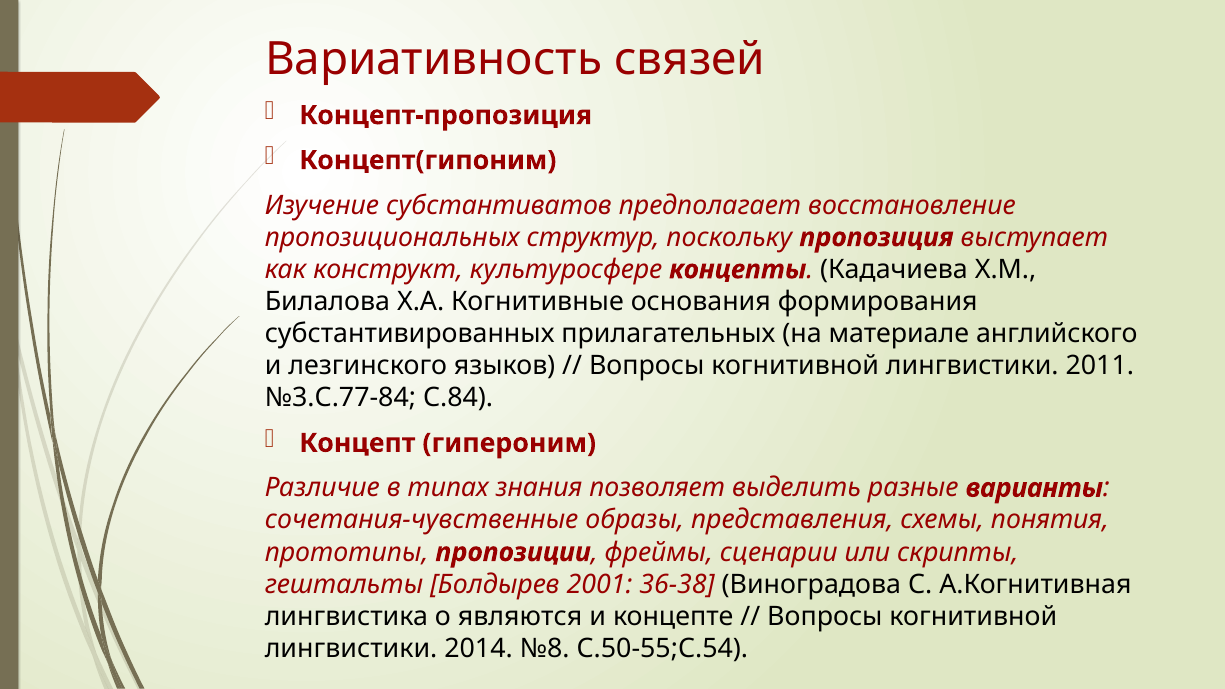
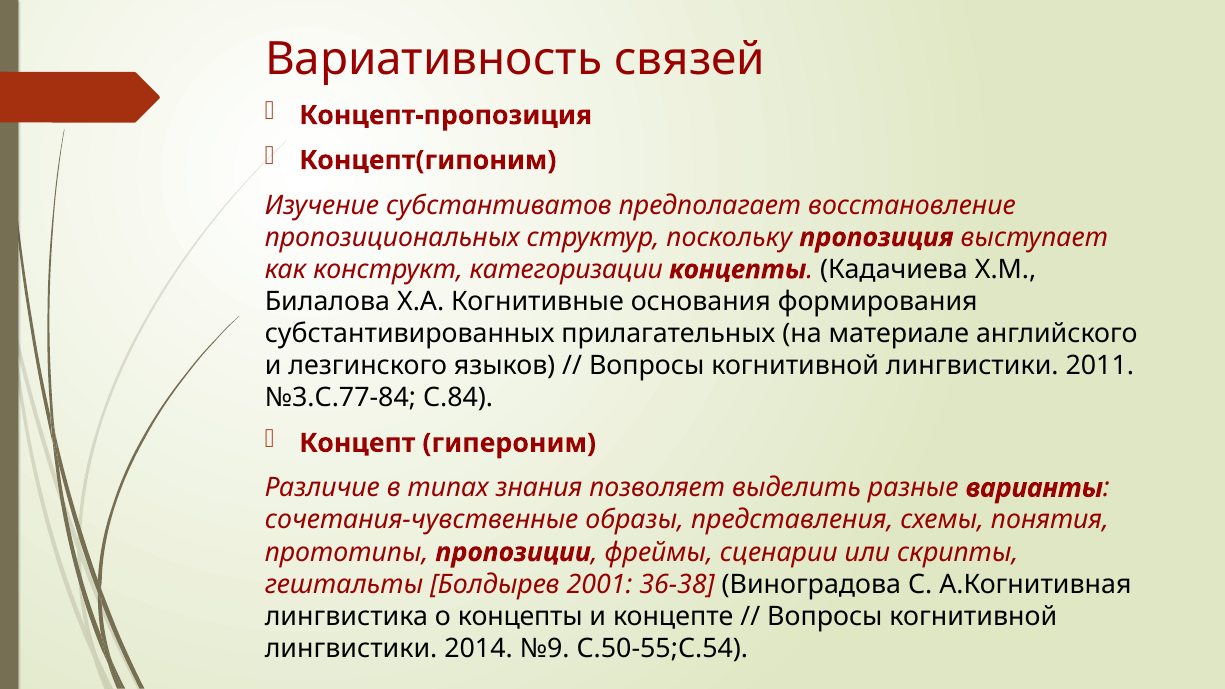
культуросфере: культуросфере -> категоризации (566, 270)
о являются: являются -> концепты (520, 617)
№8: №8 -> №9 (545, 649)
